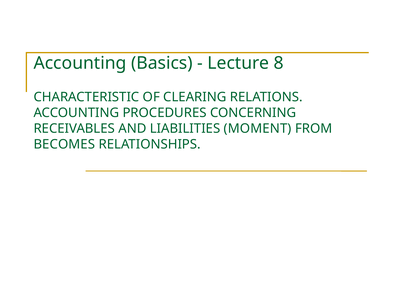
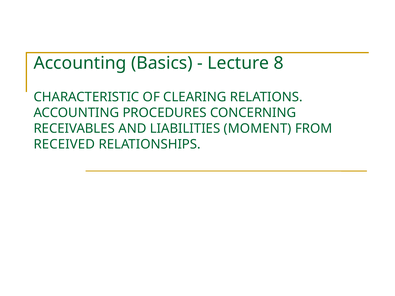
BECOMES: BECOMES -> RECEIVED (64, 144)
